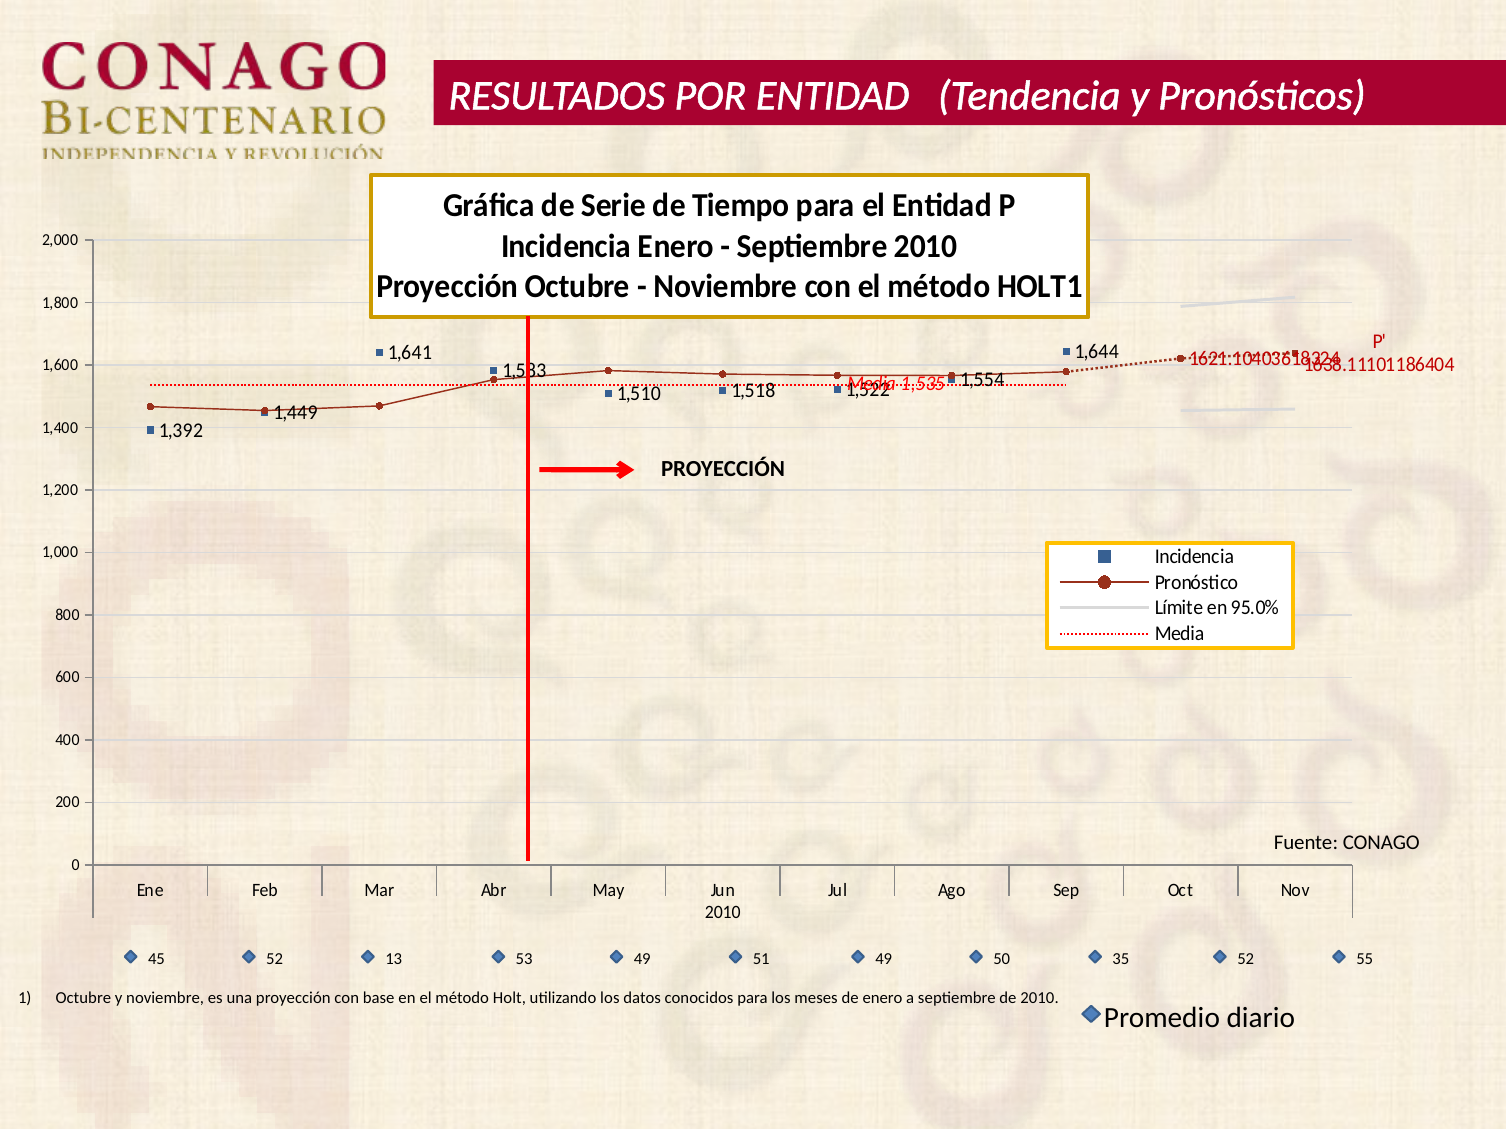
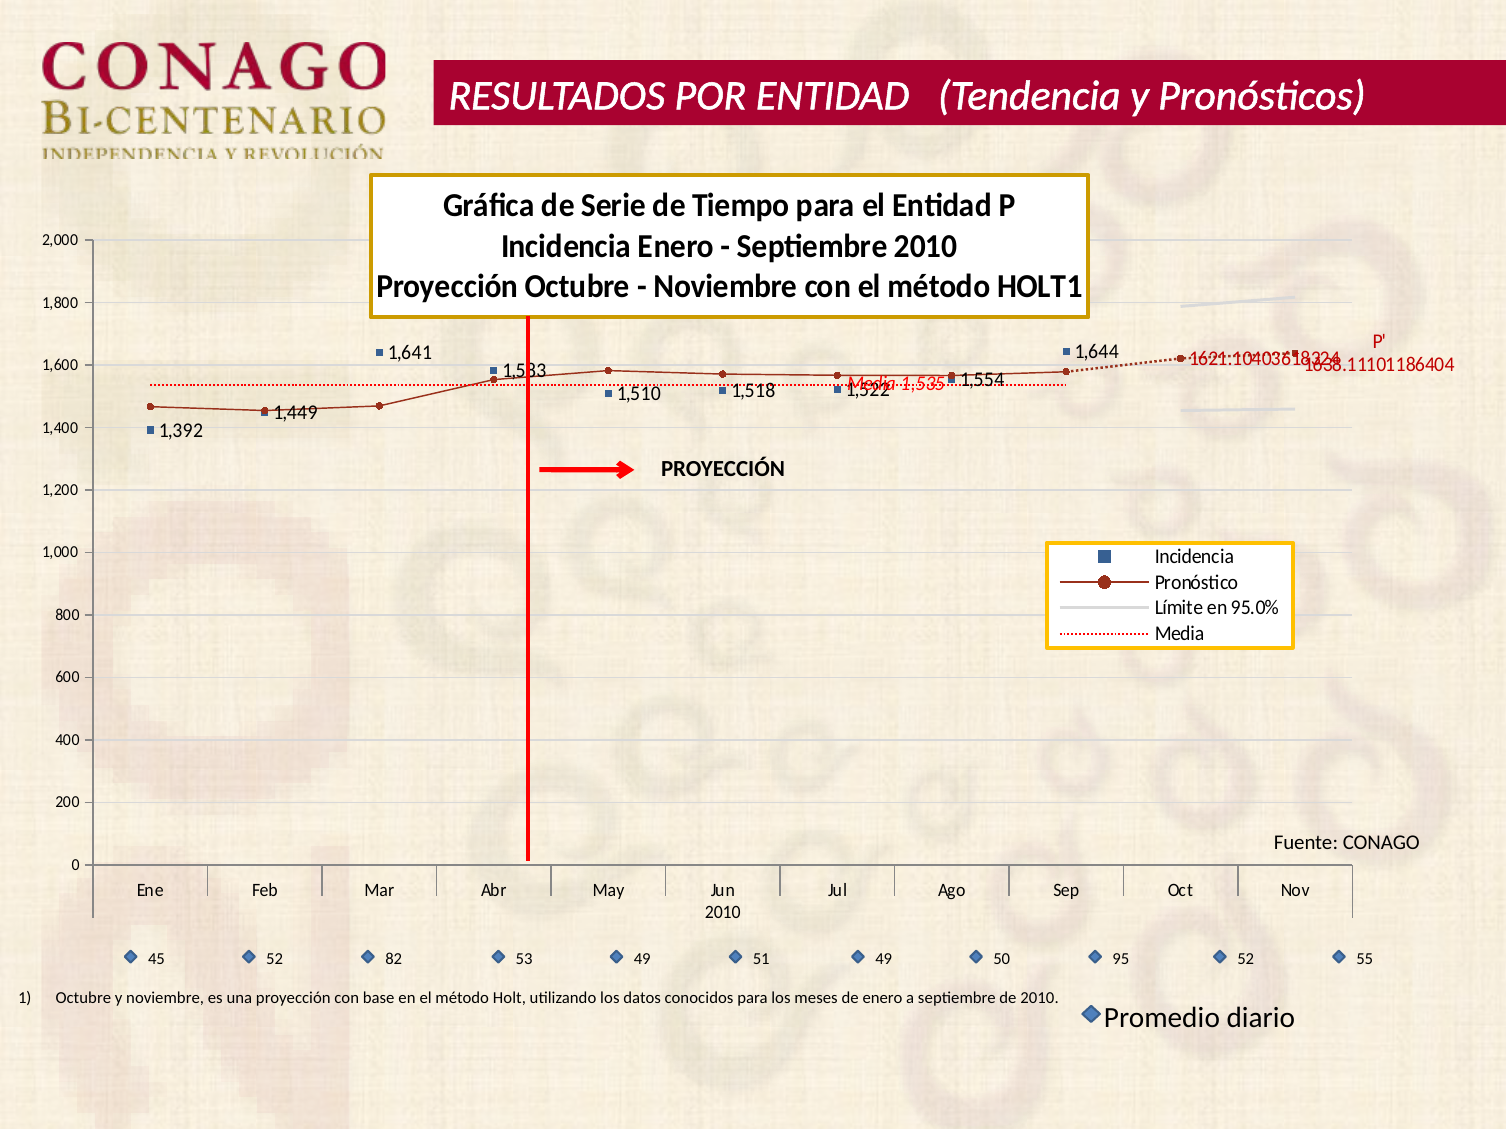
13: 13 -> 82 (394, 959)
35: 35 -> 95 (1121, 959)
